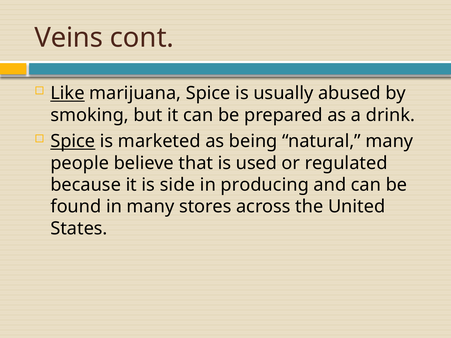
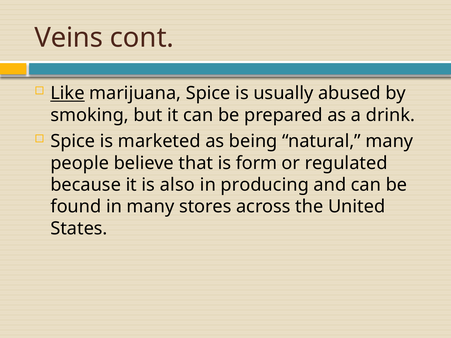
Spice underline: present -> none (73, 141)
used: used -> form (256, 163)
side: side -> also (177, 185)
